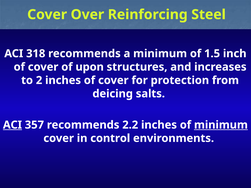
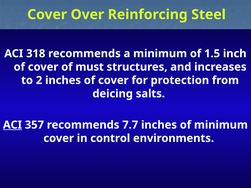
upon: upon -> must (90, 67)
2.2: 2.2 -> 7.7 (130, 125)
minimum underline: present -> none (221, 125)
